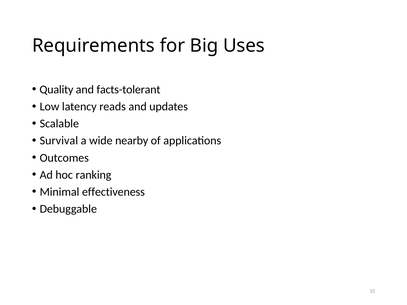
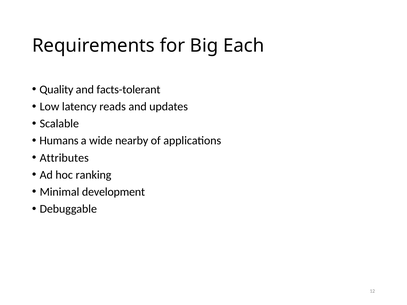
Uses: Uses -> Each (244, 46)
Survival: Survival -> Humans (59, 141)
Outcomes: Outcomes -> Attributes (64, 158)
effectiveness: effectiveness -> development (113, 192)
